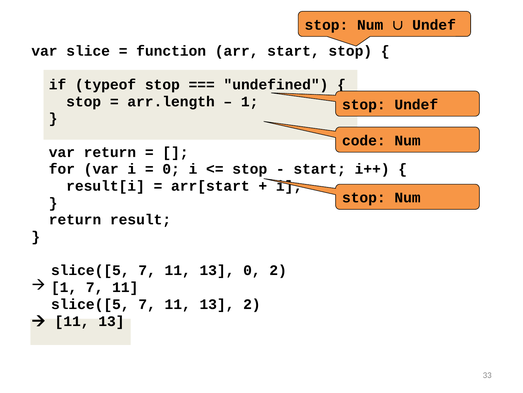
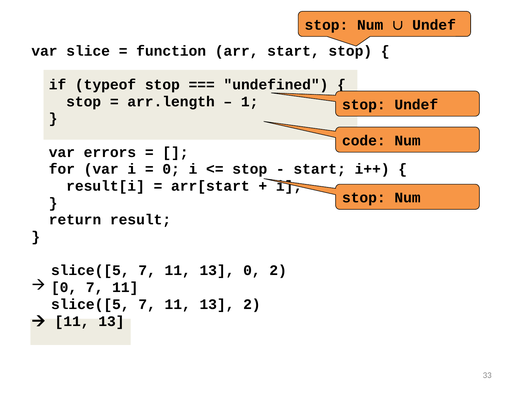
var return: return -> errors (110, 152)
1: 1 -> 0 (64, 287)
